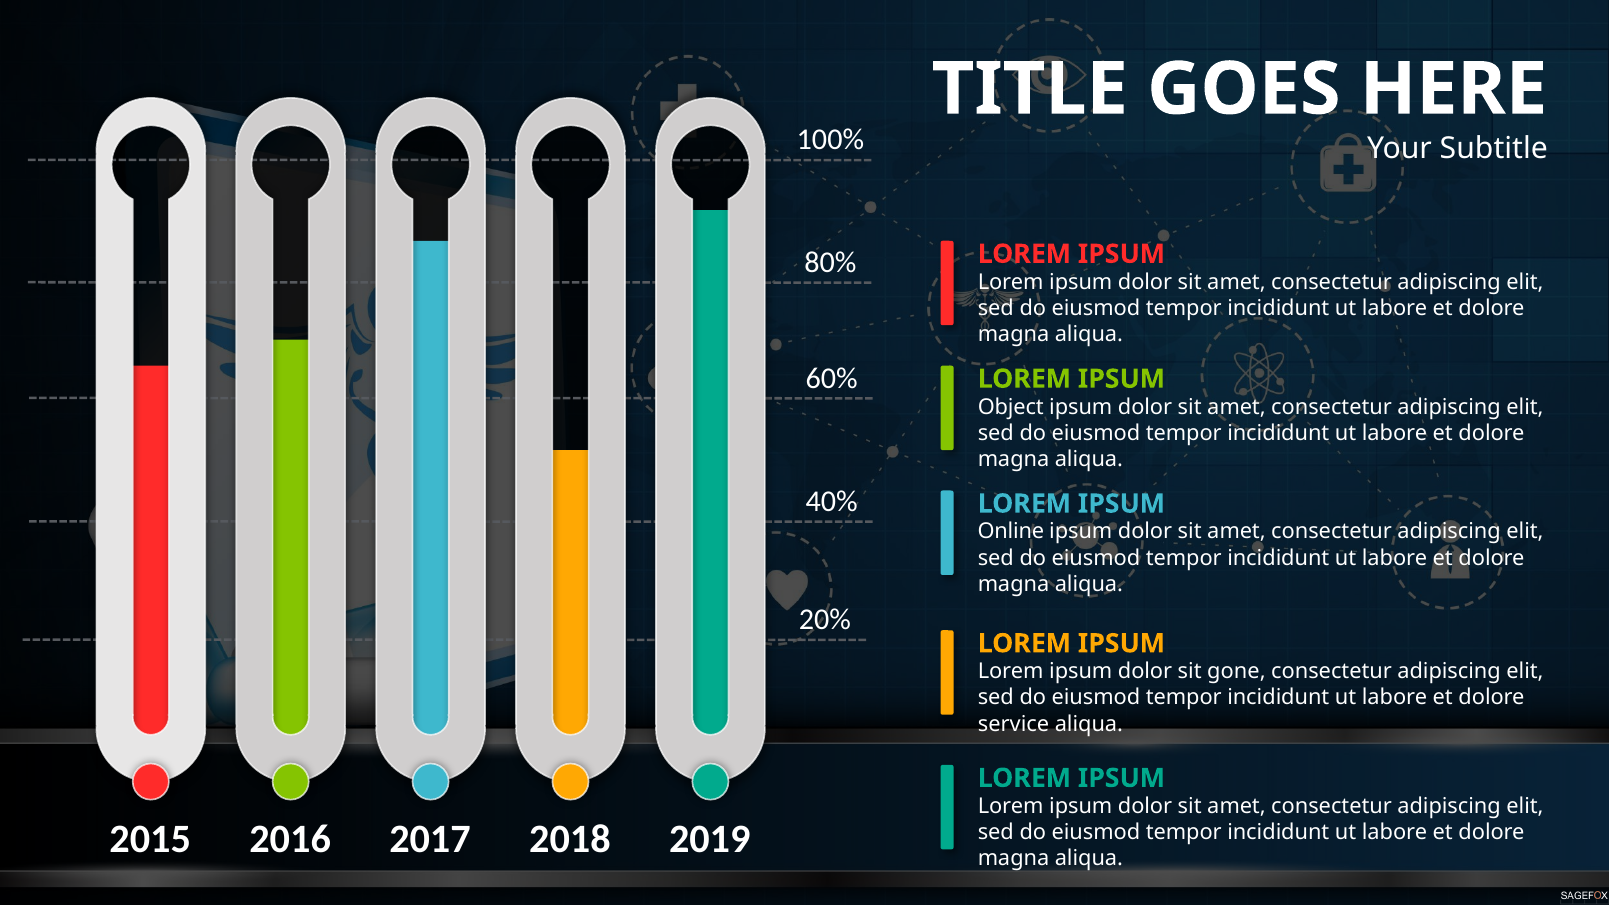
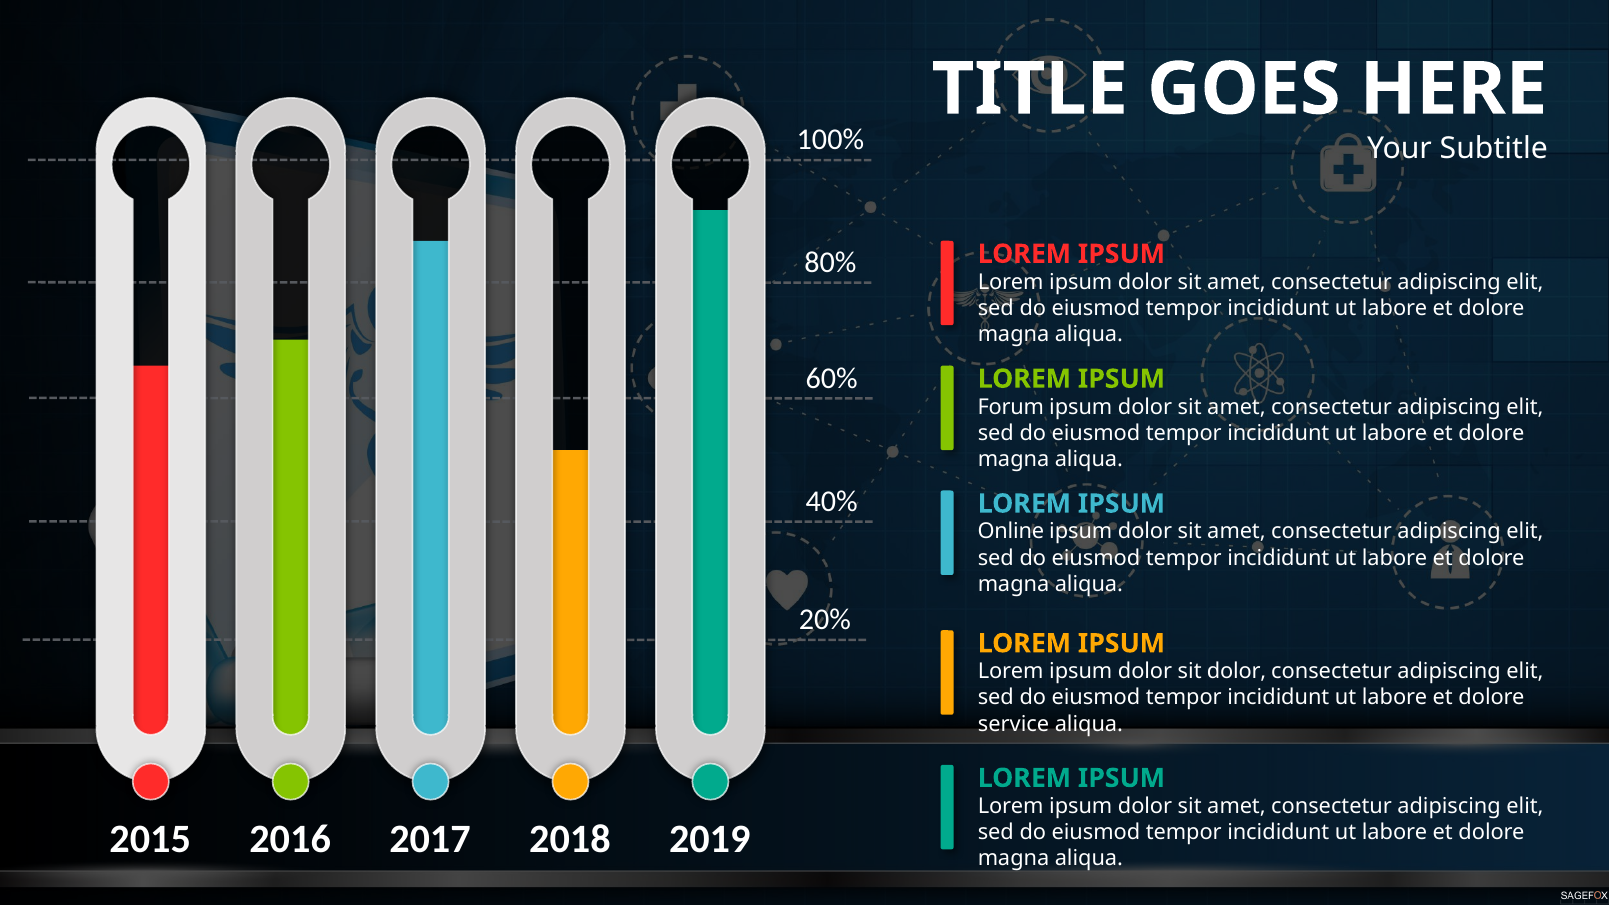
Object: Object -> Forum (1011, 407)
sit gone: gone -> dolor (1237, 672)
